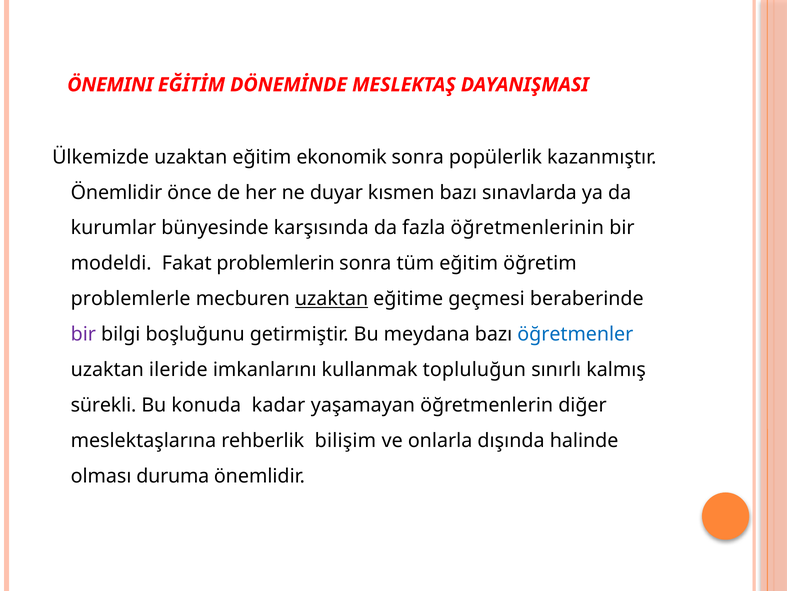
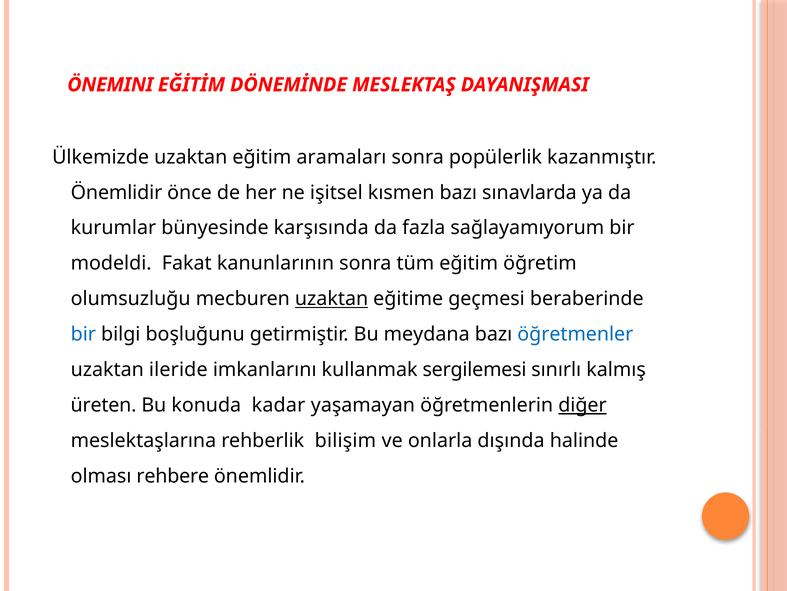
ekonomik: ekonomik -> aramaları (341, 157)
duyar: duyar -> işitsel (336, 192)
öğretmenlerinin: öğretmenlerinin -> sağlayamıyorum (527, 228)
problemlerin: problemlerin -> kanunlarının (275, 263)
problemlerle: problemlerle -> olumsuzluğu (131, 299)
bir colour: purple -> blue (83, 334)
topluluğun: topluluğun -> sergilemesi (475, 369)
sürekli: sürekli -> üreten (104, 405)
diğer underline: none -> present (582, 405)
duruma: duruma -> rehbere (173, 476)
